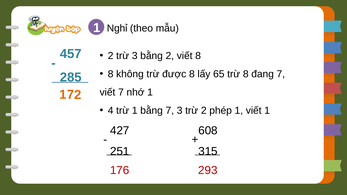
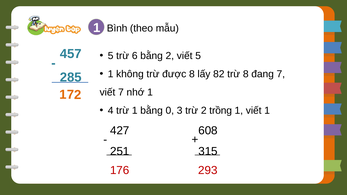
Nghỉ: Nghỉ -> Bình (117, 28)
2: 2 -> 5 (111, 56)
trừ 3: 3 -> 6 (135, 56)
viết 8: 8 -> 5 (198, 56)
8: 8 -> 1 (111, 74)
65: 65 -> 82 (219, 74)
bằng 7: 7 -> 0 (170, 111)
phép: phép -> trồng (221, 111)
